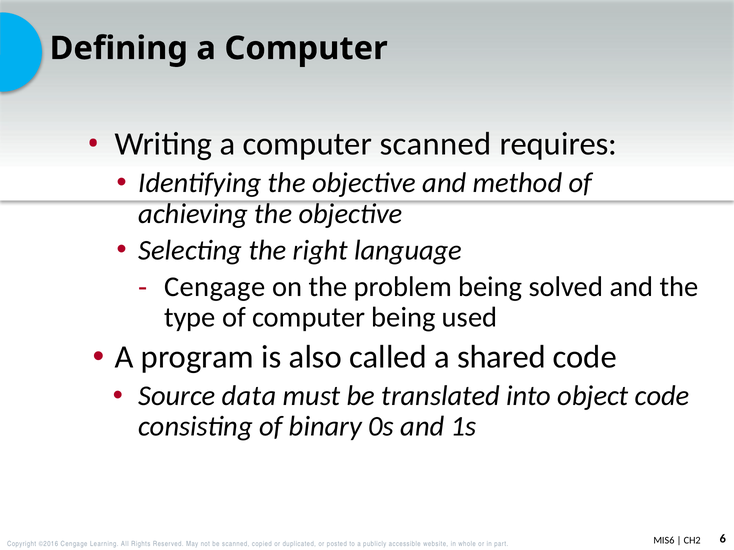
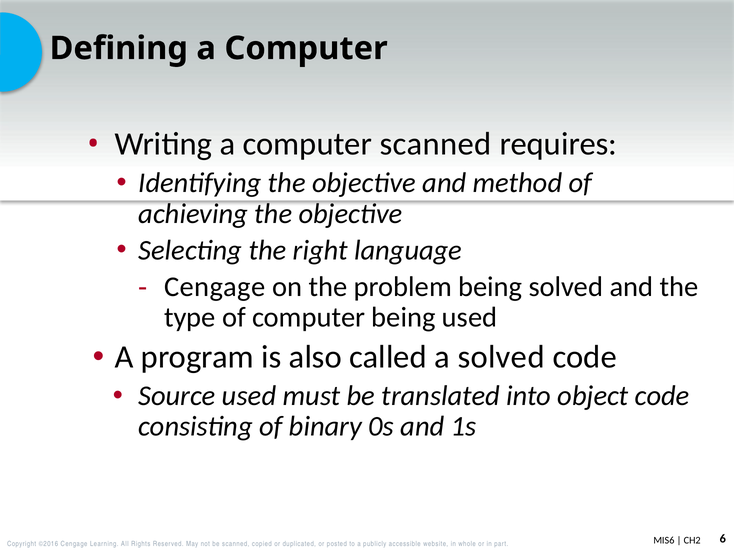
a shared: shared -> solved (501, 357)
Source data: data -> used (249, 396)
